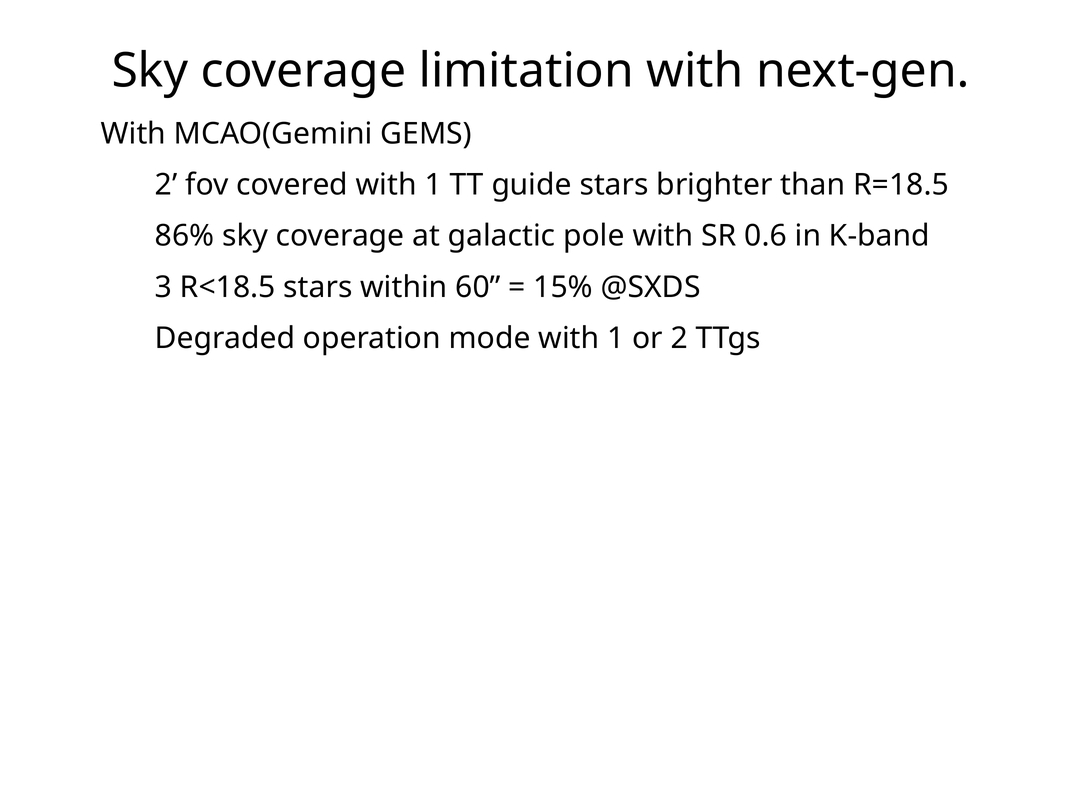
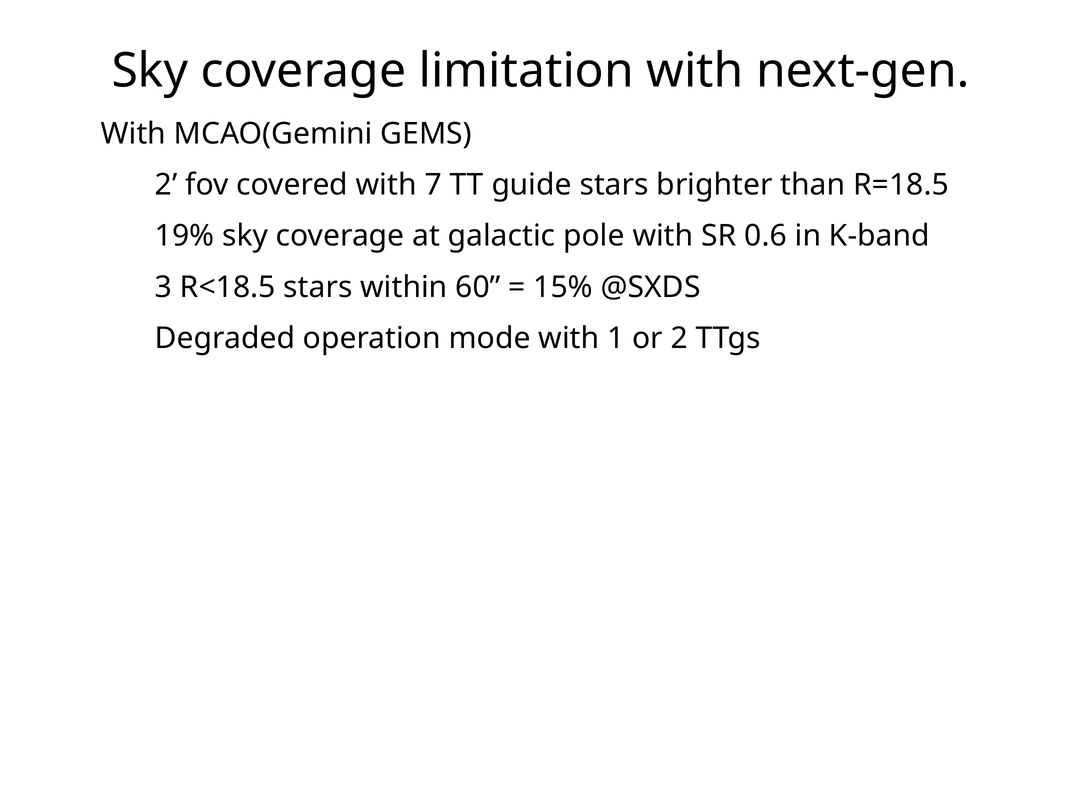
covered with 1: 1 -> 7 (433, 185)
86%: 86% -> 19% (185, 236)
